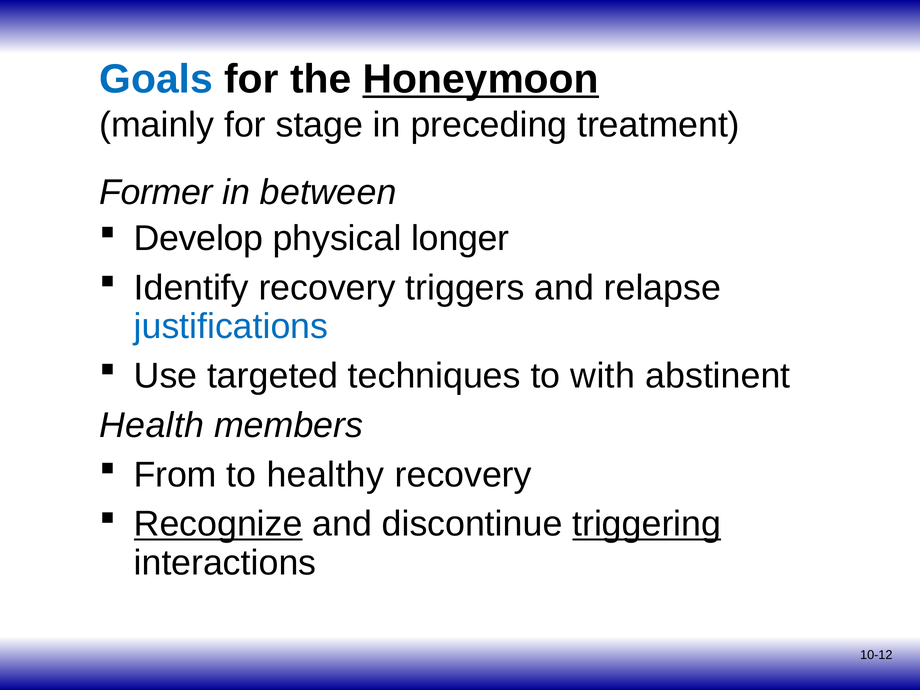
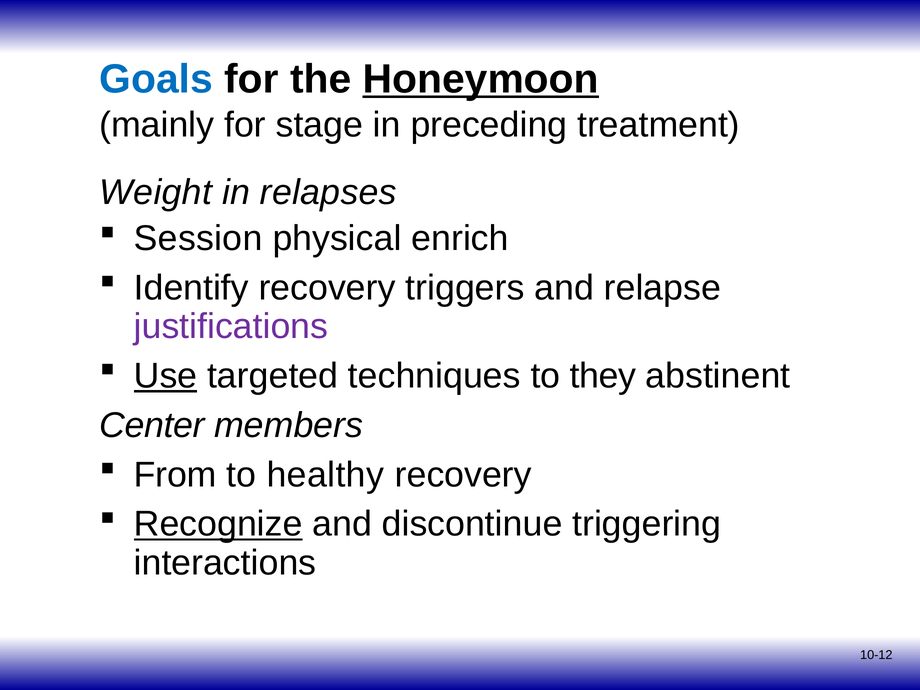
Former: Former -> Weight (156, 193)
between: between -> relapses (328, 193)
Develop: Develop -> Session (198, 238)
longer: longer -> enrich (460, 238)
justifications colour: blue -> purple (231, 327)
Use underline: none -> present (166, 376)
with: with -> they (603, 376)
Health: Health -> Center (152, 425)
triggering underline: present -> none (647, 524)
